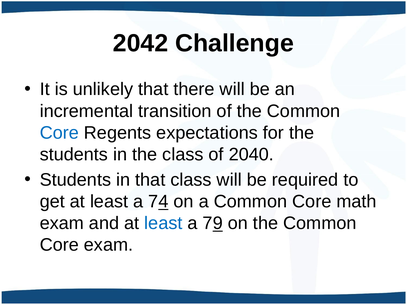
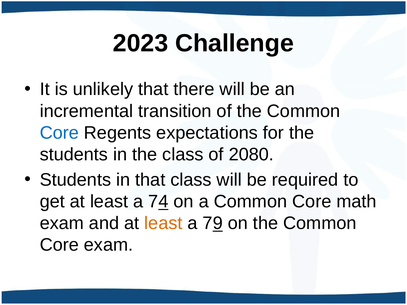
2042: 2042 -> 2023 (141, 43)
2040: 2040 -> 2080 (251, 155)
least colour: blue -> orange (163, 223)
